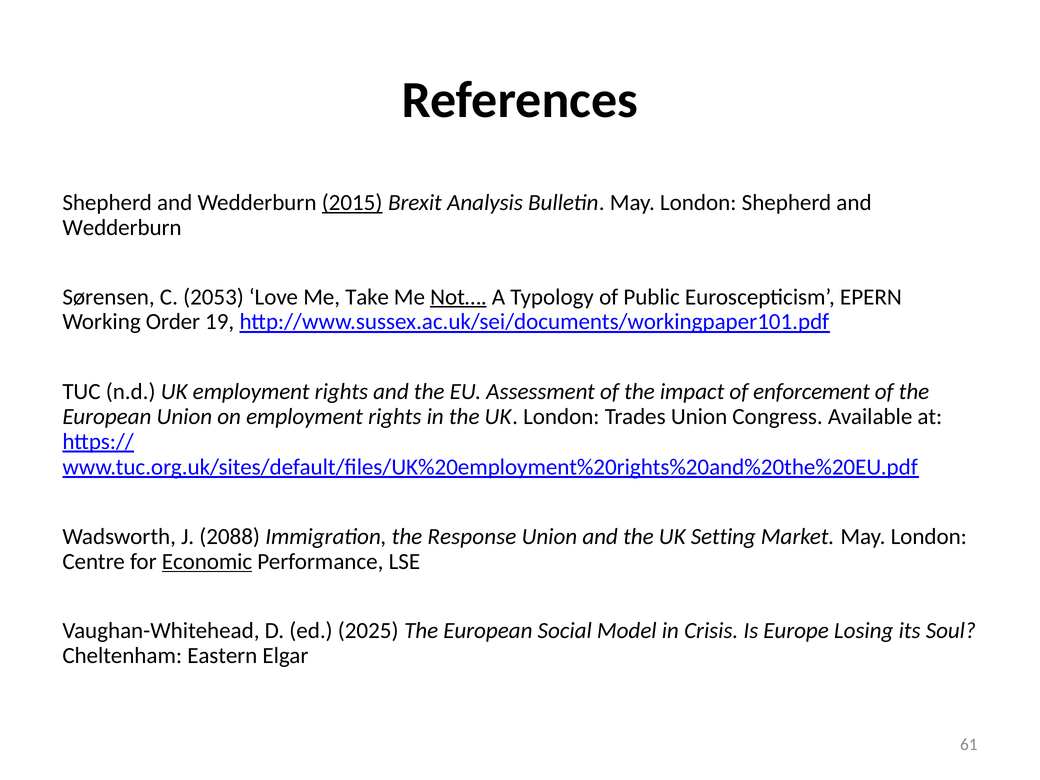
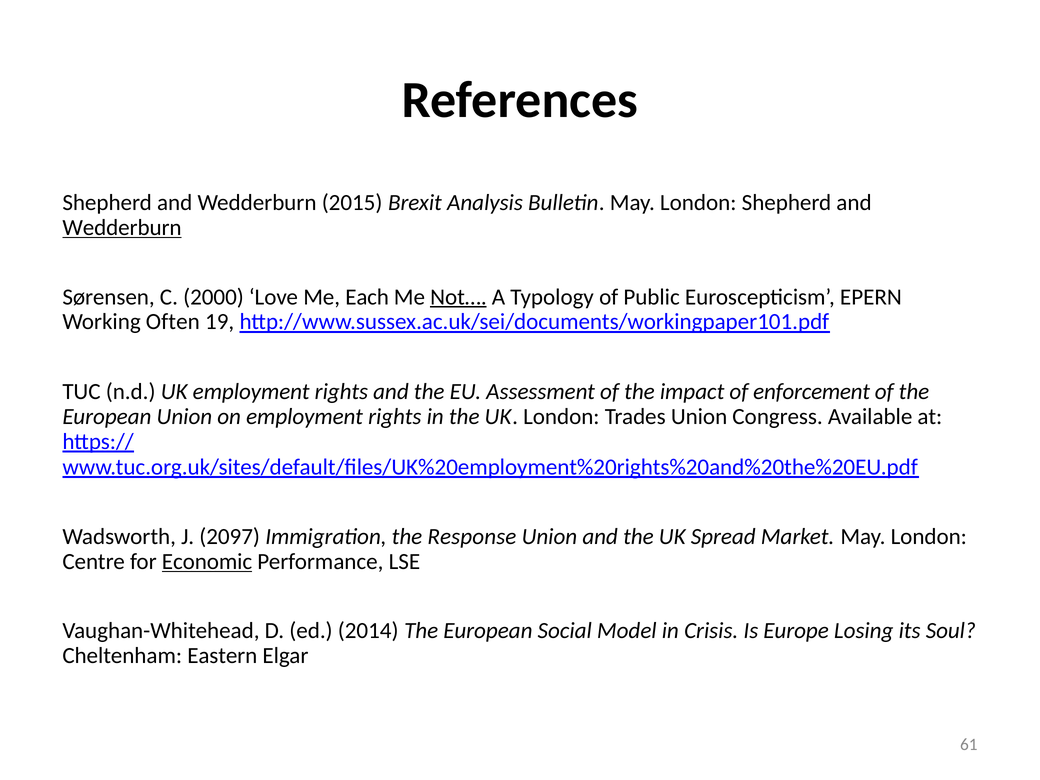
2015 underline: present -> none (352, 203)
Wedderburn underline: none -> present (122, 228)
2053: 2053 -> 2000 (214, 297)
Take: Take -> Each (367, 297)
Order: Order -> Often (173, 322)
2088: 2088 -> 2097 (230, 537)
Setting: Setting -> Spread (723, 537)
2025: 2025 -> 2014 (368, 631)
